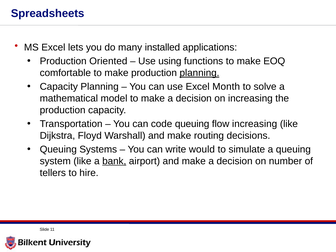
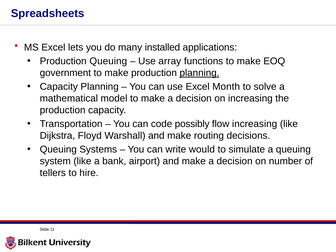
Production Oriented: Oriented -> Queuing (108, 61)
using: using -> array (170, 61)
comfortable: comfortable -> government (65, 73)
code queuing: queuing -> possibly (192, 124)
bank underline: present -> none (114, 161)
